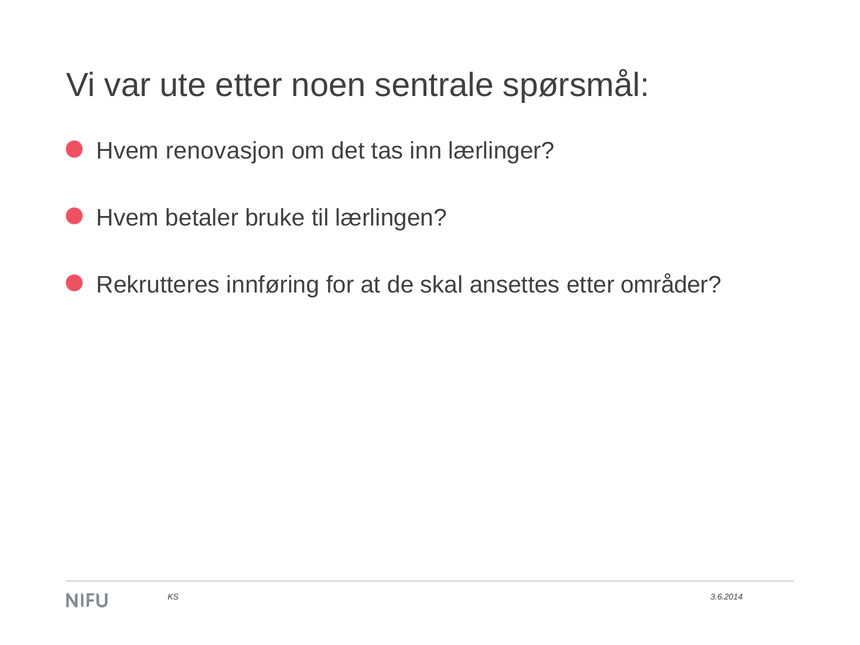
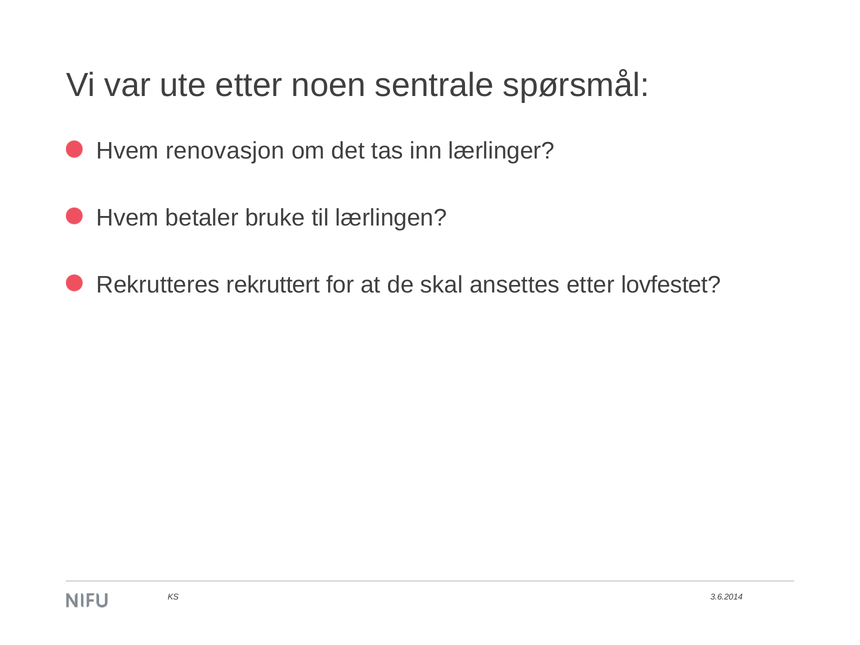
innføring: innføring -> rekruttert (273, 285)
områder: områder -> lovfestet (671, 285)
